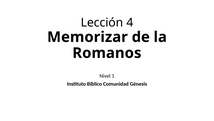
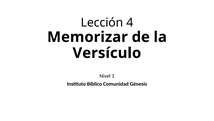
Romanos: Romanos -> Versículo (107, 53)
